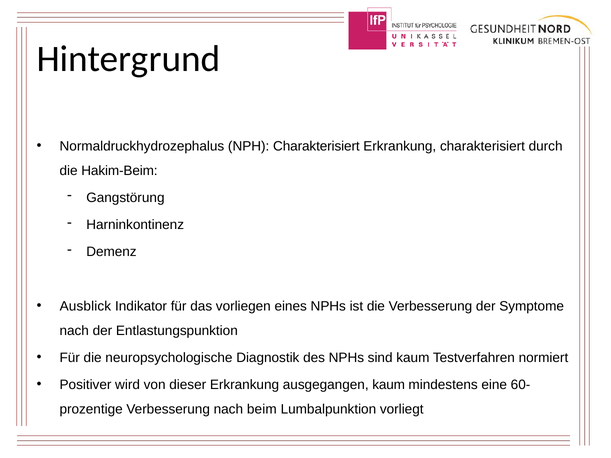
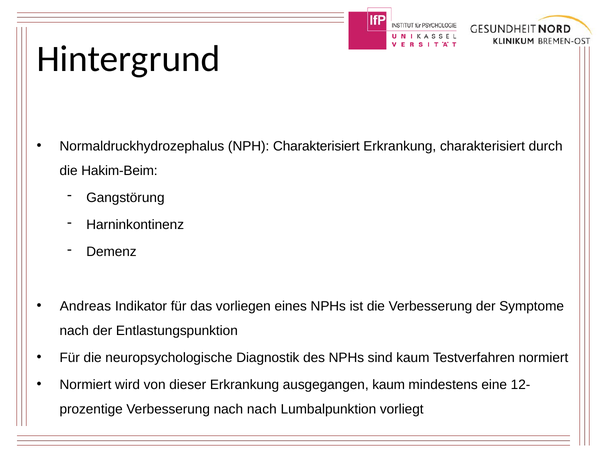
Ausblick: Ausblick -> Andreas (85, 306)
Positiver: Positiver -> Normiert (86, 385)
60-: 60- -> 12- (521, 385)
nach beim: beim -> nach (262, 409)
